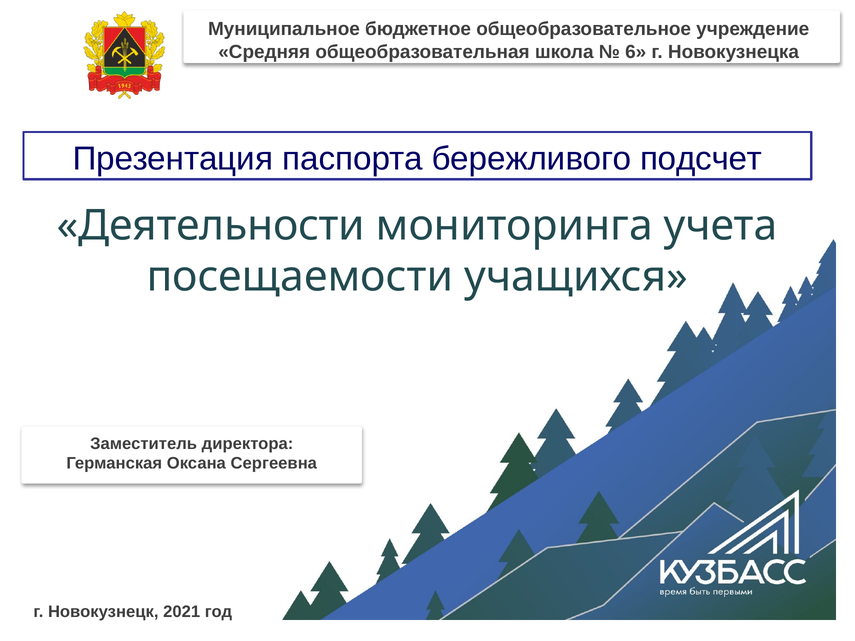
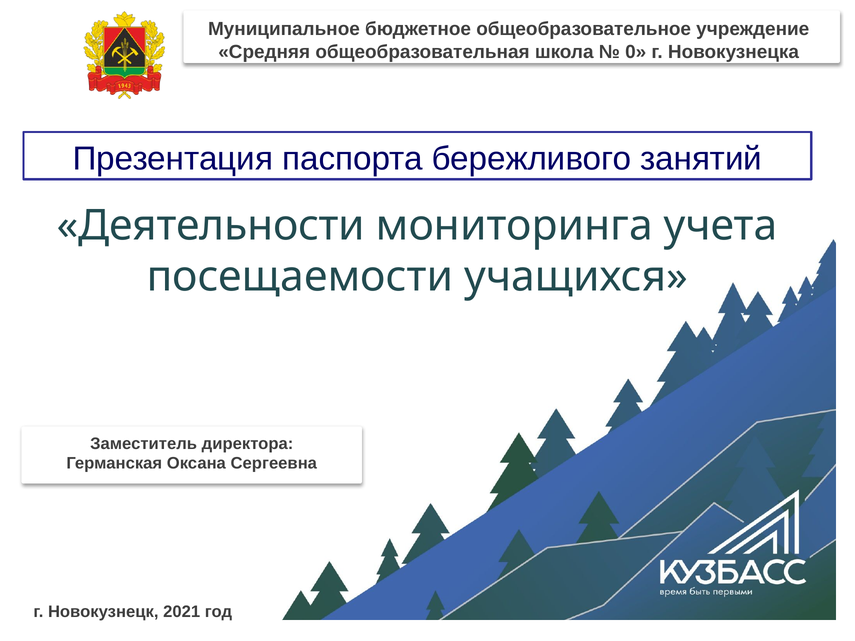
6: 6 -> 0 (636, 52)
подсчет: подсчет -> занятий (701, 159)
